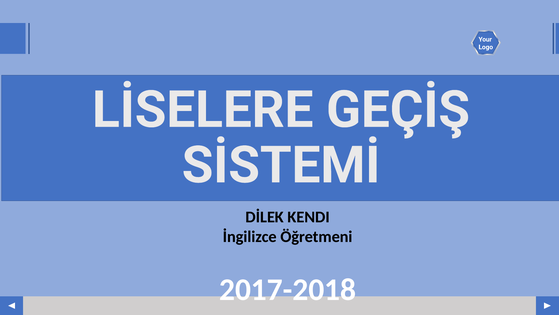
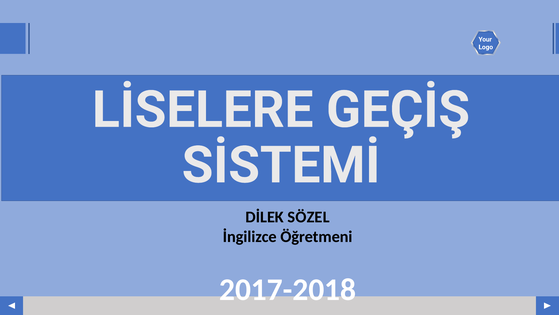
KENDI: KENDI -> SÖZEL (309, 217)
